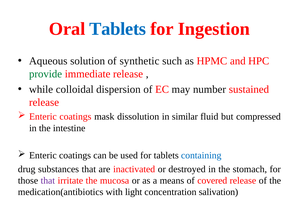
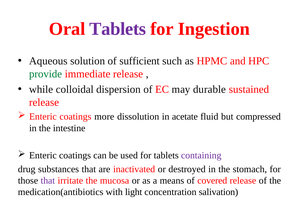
Tablets colour: blue -> purple (118, 29)
synthetic: synthetic -> sufficient (140, 61)
number: number -> durable (210, 89)
mask: mask -> more (104, 117)
similar: similar -> acetate (185, 117)
containing colour: blue -> purple (201, 156)
